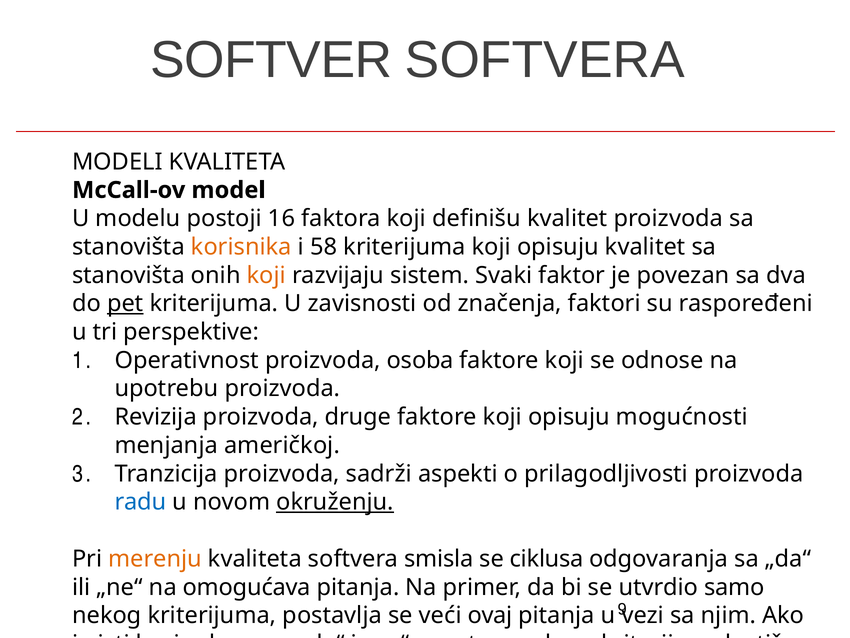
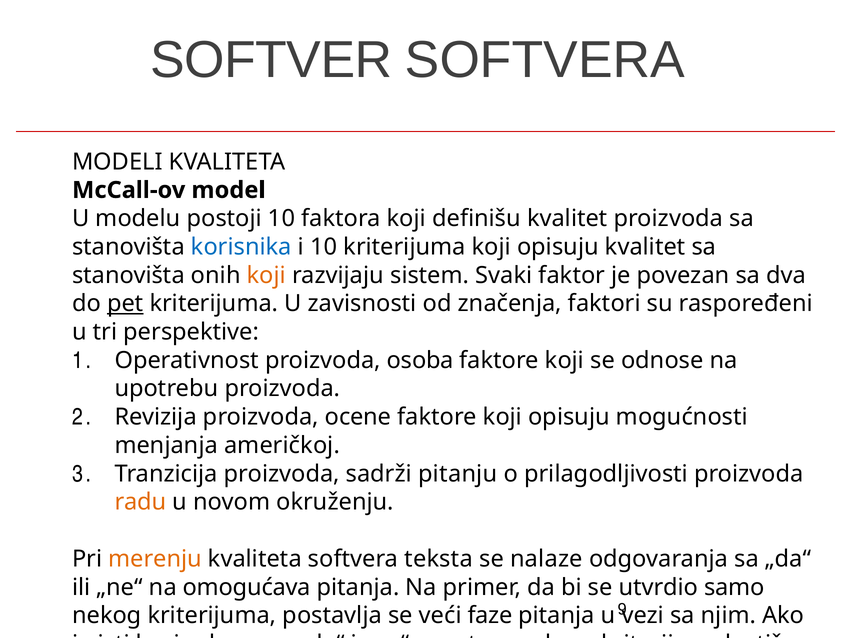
postoji 16: 16 -> 10 (281, 218)
korisnika colour: orange -> blue (241, 247)
i 58: 58 -> 10 (324, 247)
druge: druge -> ocene (358, 417)
aspekti: aspekti -> pitanju (458, 473)
radu colour: blue -> orange (140, 502)
okruženju underline: present -> none (335, 502)
smisla: smisla -> teksta (439, 558)
ciklusa: ciklusa -> nalaze (546, 558)
ovaj: ovaj -> faze (490, 615)
